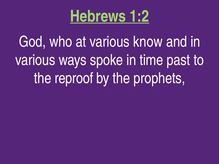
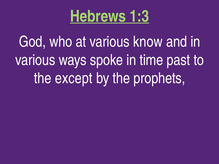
1:2: 1:2 -> 1:3 (139, 16)
reproof: reproof -> except (74, 78)
